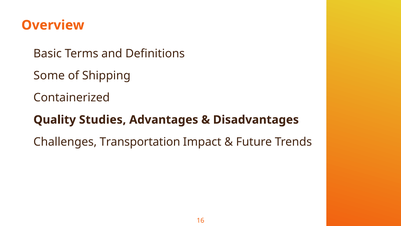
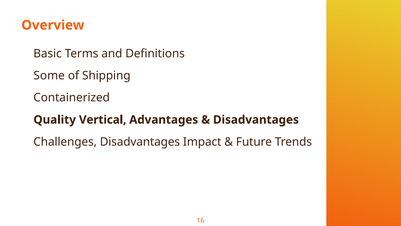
Studies: Studies -> Vertical (103, 120)
Challenges Transportation: Transportation -> Disadvantages (140, 142)
